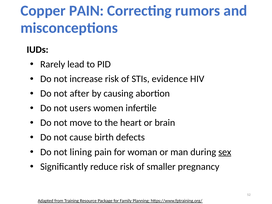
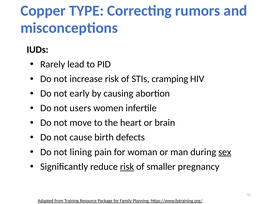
Copper PAIN: PAIN -> TYPE (86, 11)
evidence: evidence -> cramping (170, 79)
after: after -> early (80, 93)
risk underline: none -> present (127, 167)
